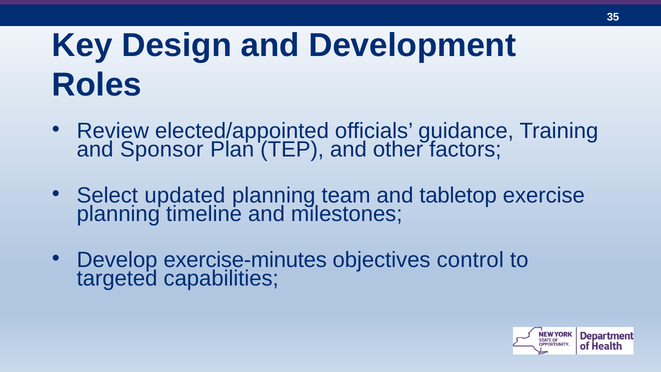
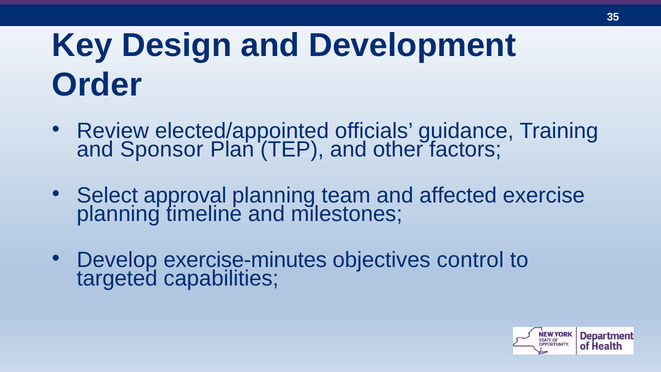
Roles: Roles -> Order (97, 85)
updated: updated -> approval (185, 195)
tabletop: tabletop -> affected (458, 195)
